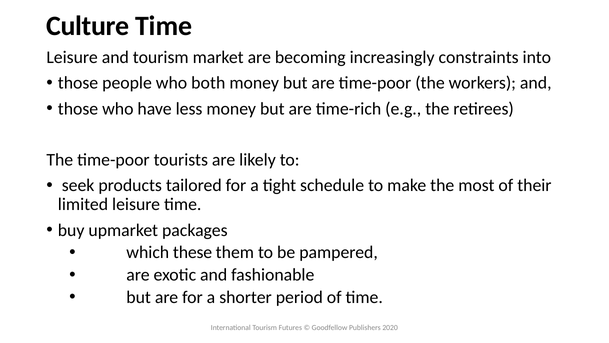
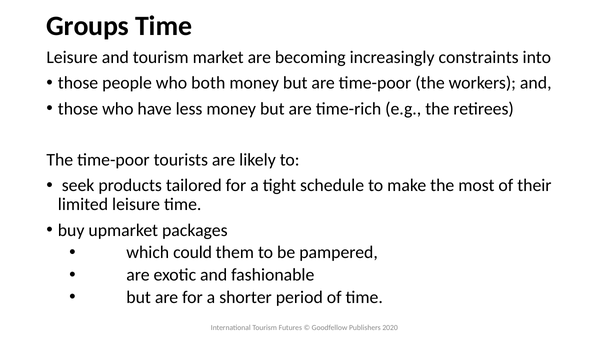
Culture: Culture -> Groups (88, 26)
these: these -> could (193, 252)
